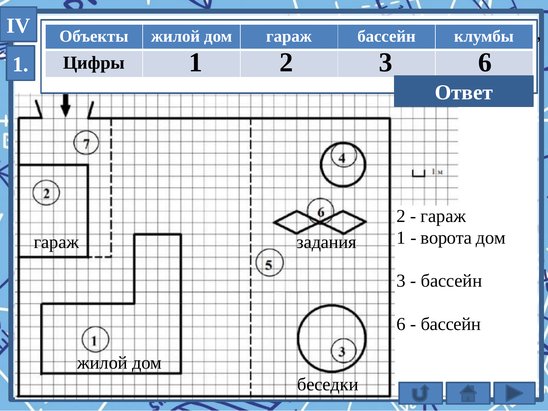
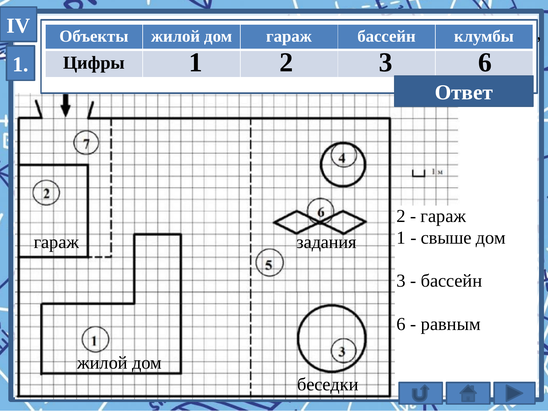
ворота: ворота -> свыше (446, 238)
бассейн: бассейн -> равным (451, 324)
